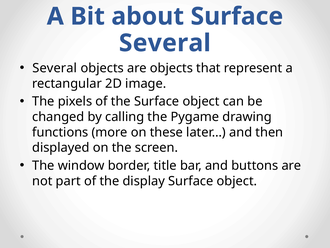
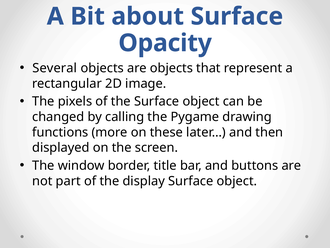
Several: Several -> Opacity (165, 43)
